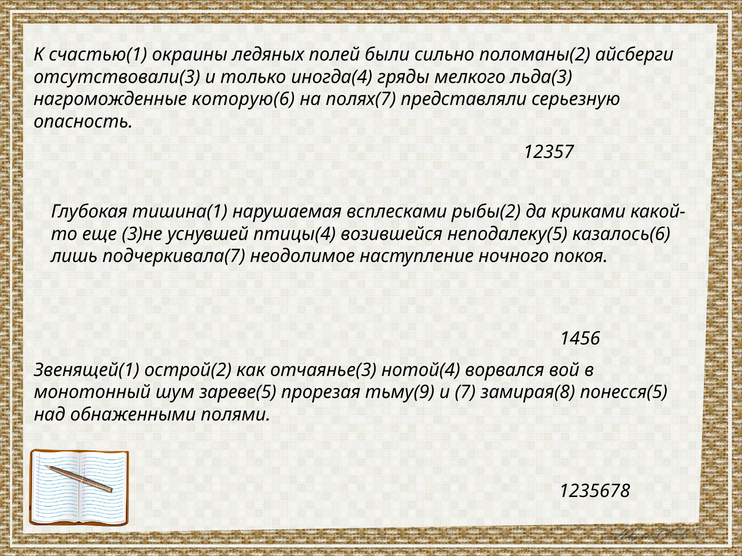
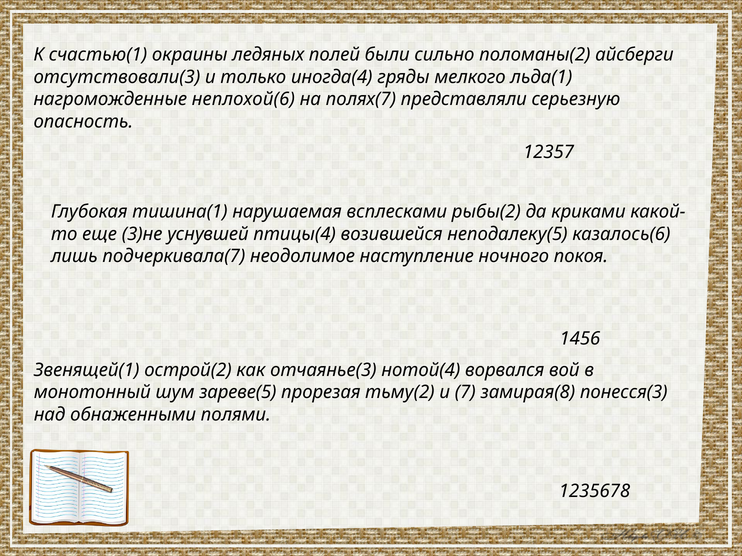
льда(3: льда(3 -> льда(1 (541, 77)
которую(6: которую(6 -> неплохой(6 (243, 99)
тьму(9: тьму(9 -> тьму(2 (400, 393)
понесся(5: понесся(5 -> понесся(3 (624, 393)
